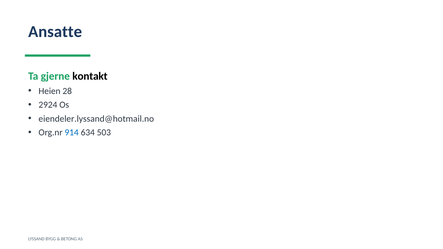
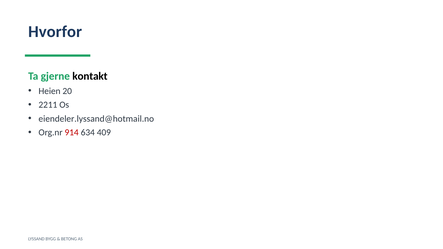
Ansatte: Ansatte -> Hvorfor (55, 32)
28: 28 -> 20 (67, 91)
2924: 2924 -> 2211 (48, 105)
914 colour: blue -> red (72, 133)
503: 503 -> 409 (104, 133)
